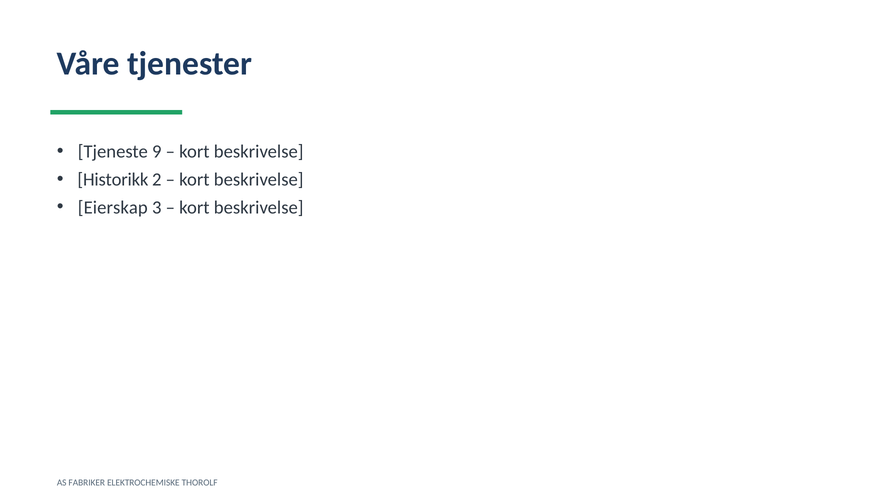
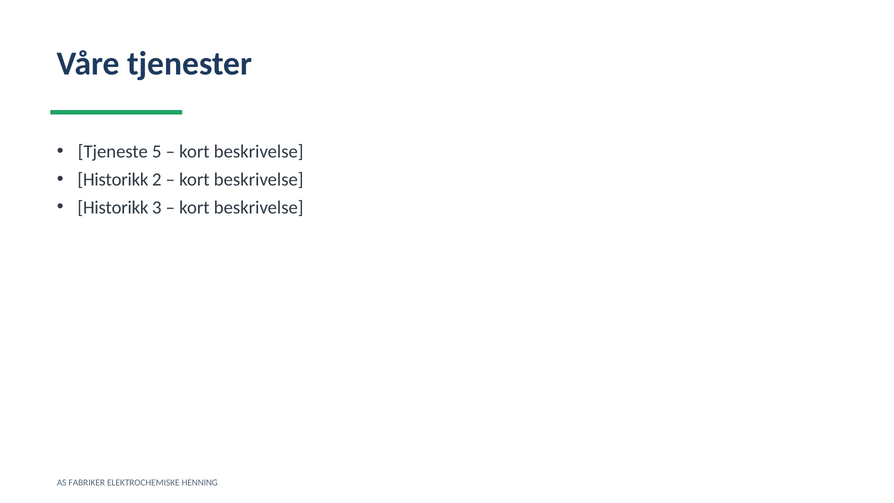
9: 9 -> 5 (157, 151)
Eierskap: Eierskap -> Historikk (113, 207)
THOROLF: THOROLF -> HENNING (200, 483)
